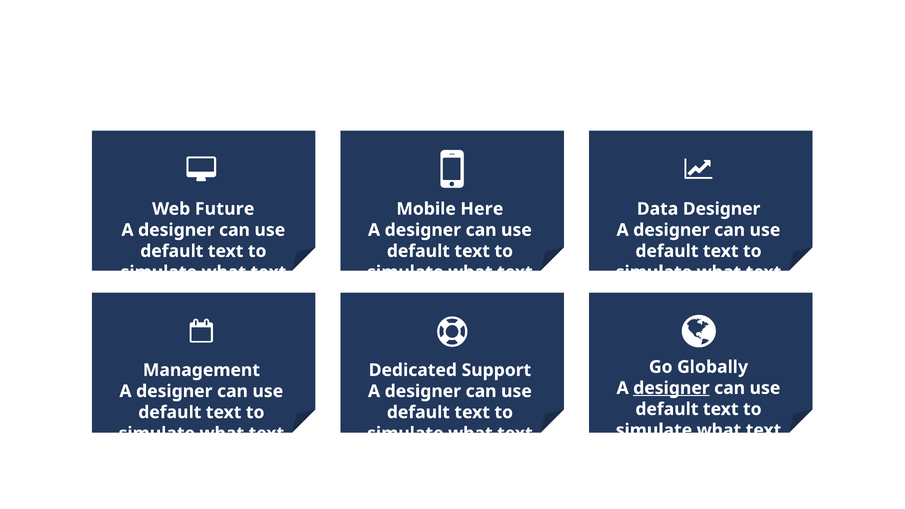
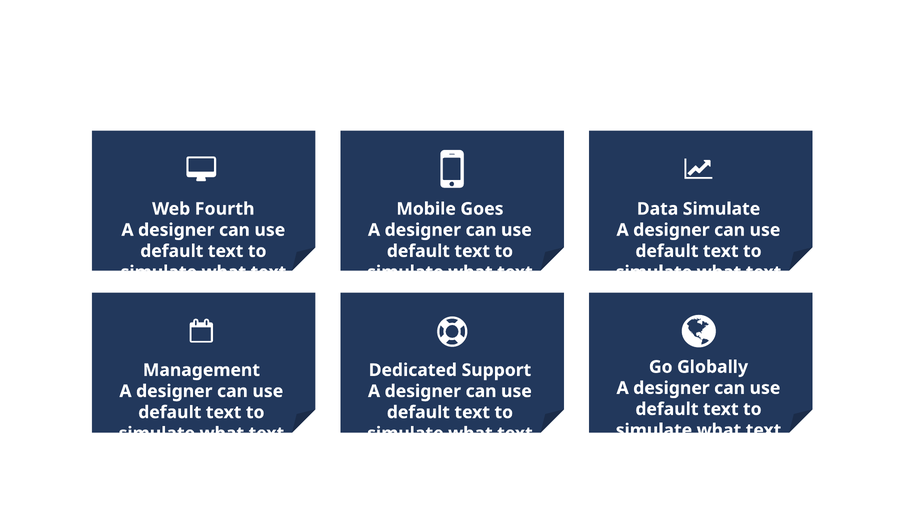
Future: Future -> Fourth (225, 209)
Here: Here -> Goes (482, 209)
Data Designer: Designer -> Simulate (722, 209)
designer underline: present -> none (671, 388)
